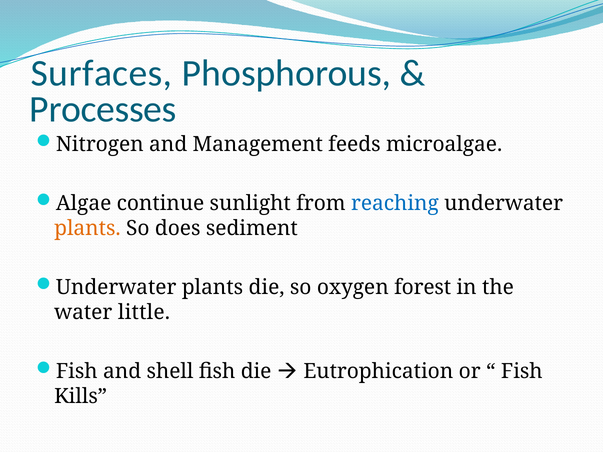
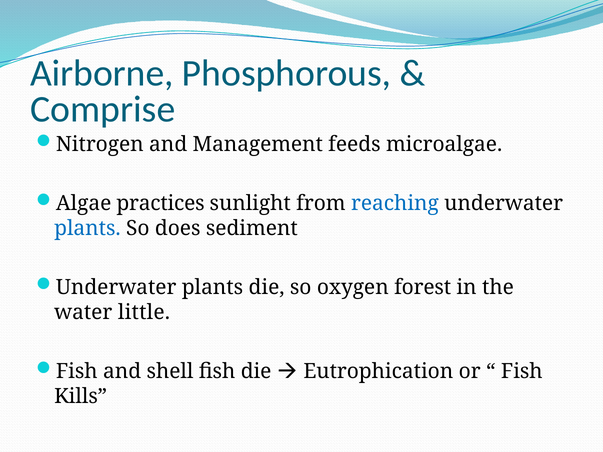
Surfaces: Surfaces -> Airborne (102, 73)
Processes: Processes -> Comprise (103, 109)
continue: continue -> practices (161, 204)
plants colour: orange -> blue (87, 229)
